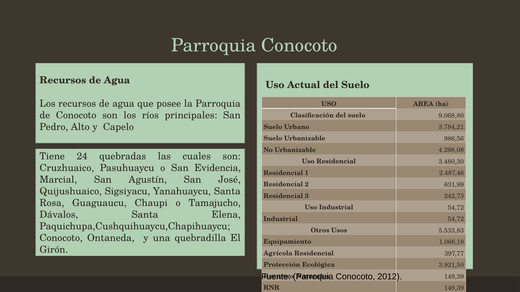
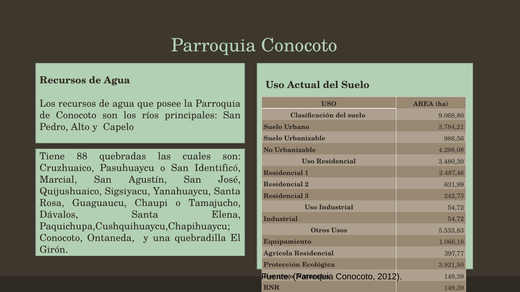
24: 24 -> 88 (82, 157)
Evidencia: Evidencia -> Identificó (218, 168)
